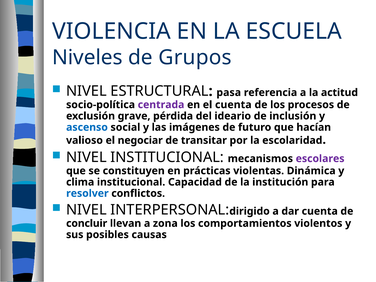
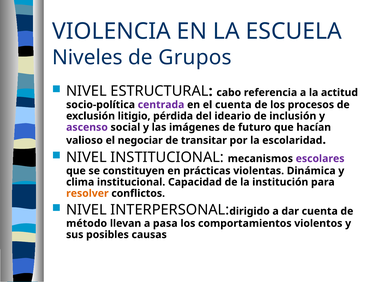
pasa: pasa -> cabo (229, 93)
grave: grave -> litigio (134, 116)
ascenso colour: blue -> purple (87, 127)
resolver colour: blue -> orange (87, 193)
concluir: concluir -> método (87, 223)
zona: zona -> pasa (165, 223)
